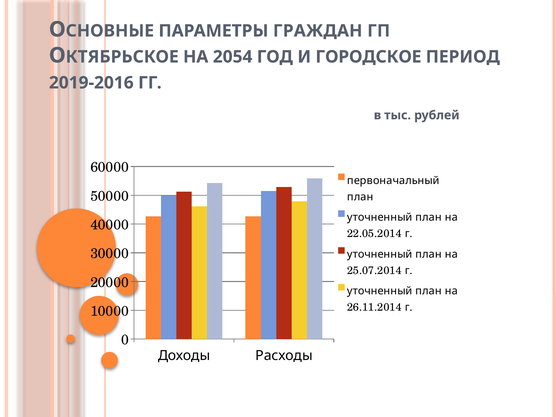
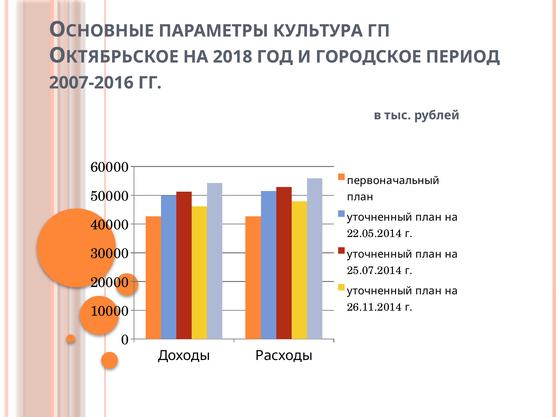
ГРАЖДАН: ГРАЖДАН -> КУЛЬТУРА (318, 31)
2054: 2054 -> 2018 (233, 57)
2019-2016: 2019-2016 -> 2007-2016 (91, 83)
